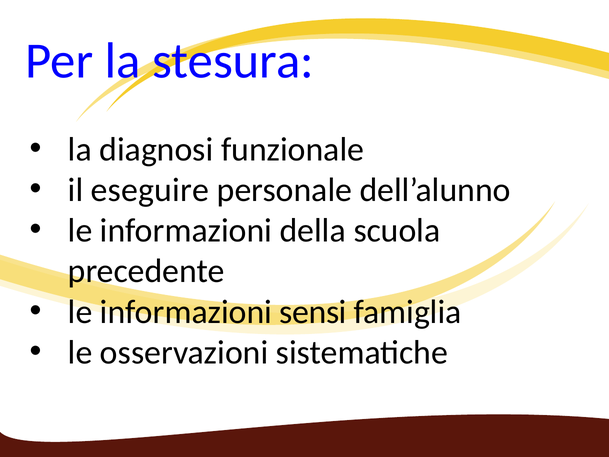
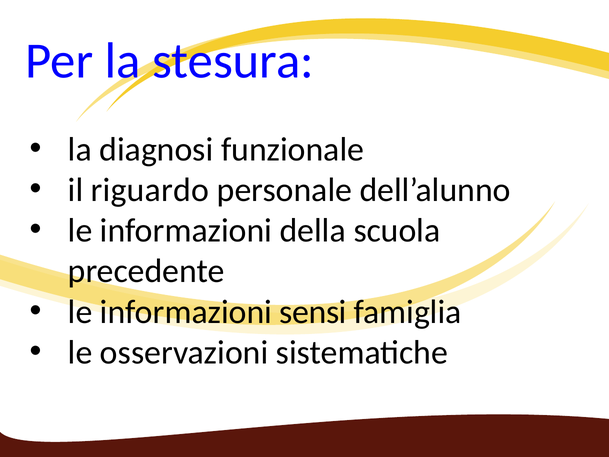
eseguire: eseguire -> riguardo (150, 190)
